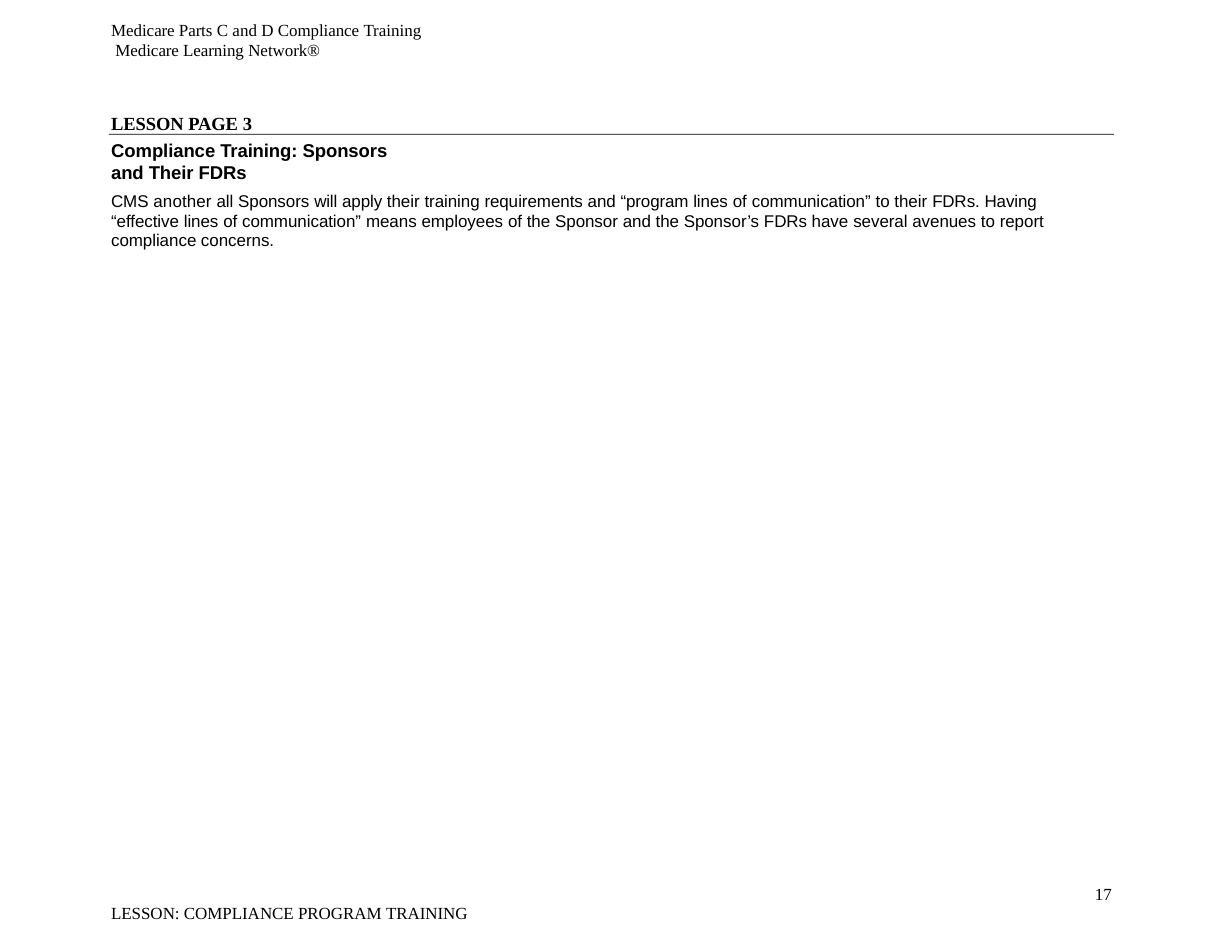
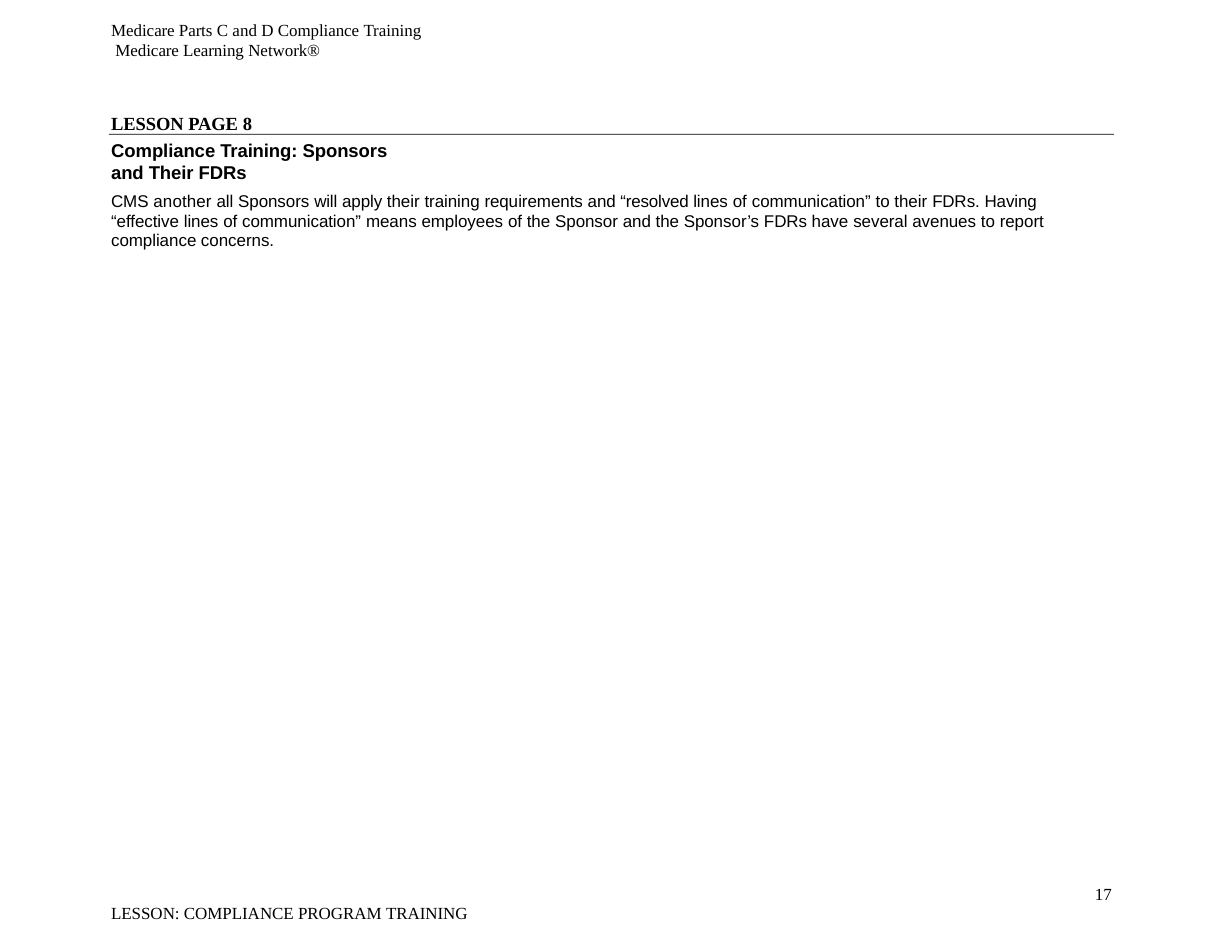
3: 3 -> 8 (247, 124)
and program: program -> resolved (655, 202)
